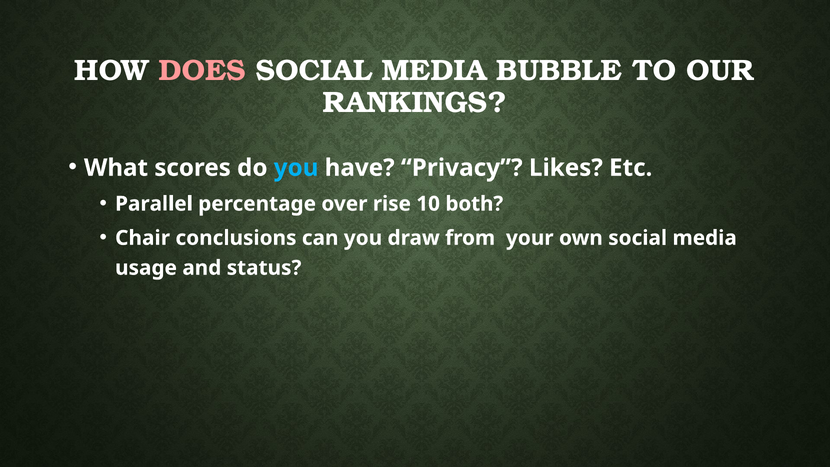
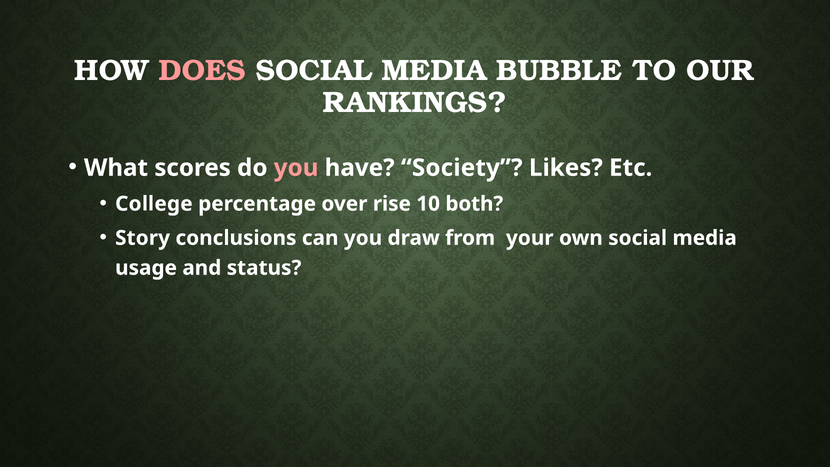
you colour: light blue -> pink (296, 168)
Privacy: Privacy -> Society (462, 168)
Parallel: Parallel -> College (154, 204)
Chair: Chair -> Story (143, 238)
